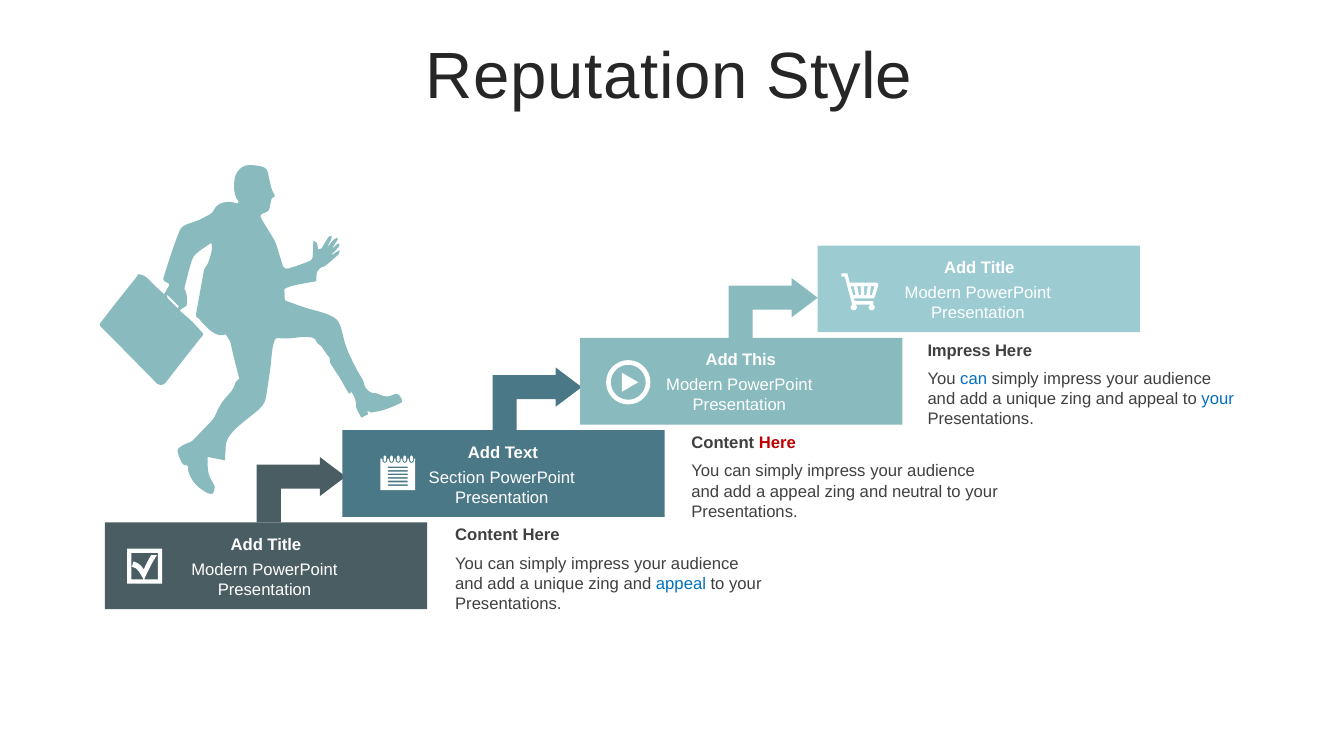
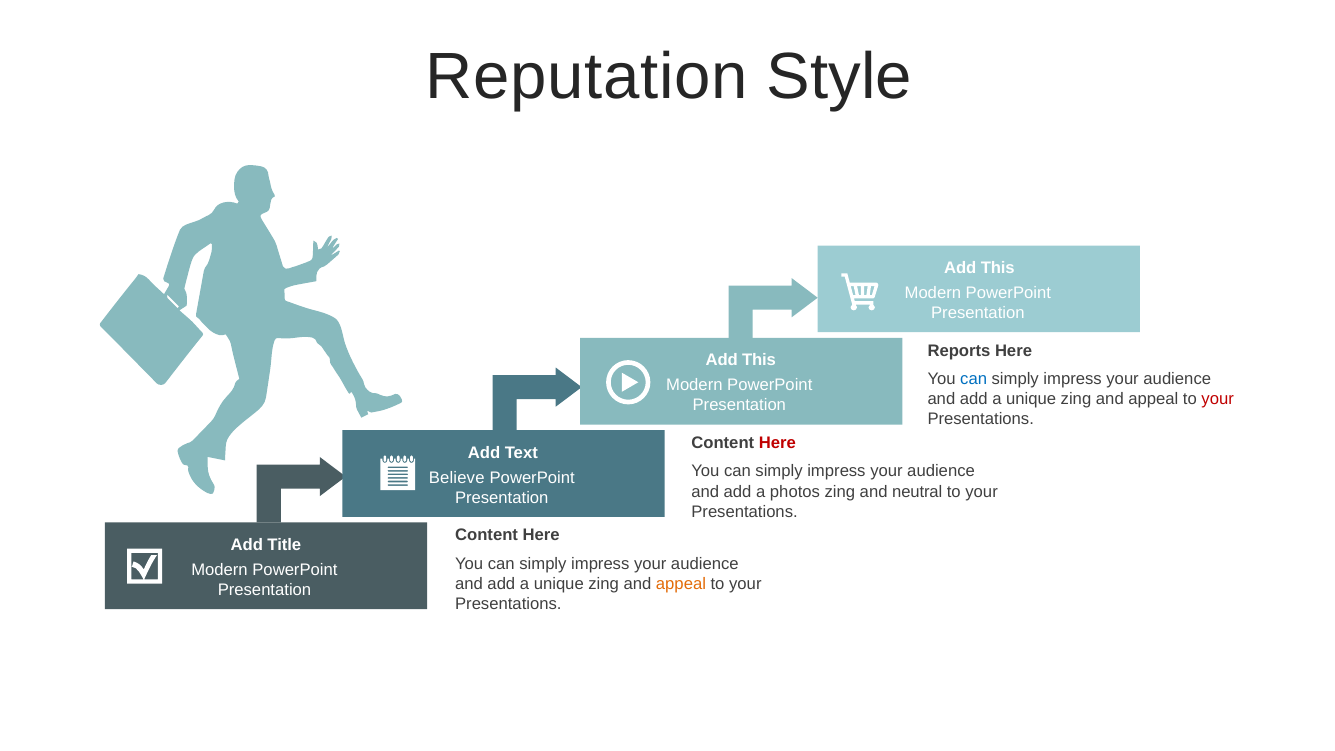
Title: Title -> This (998, 268)
Impress: Impress -> Reports (959, 351)
your colour: blue -> red (1218, 399)
Section: Section -> Believe (457, 478)
a appeal: appeal -> photos (795, 491)
appeal colour: blue -> orange (681, 584)
